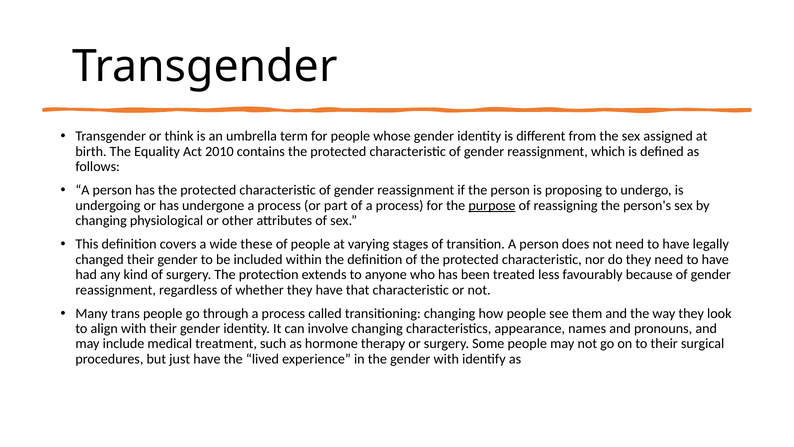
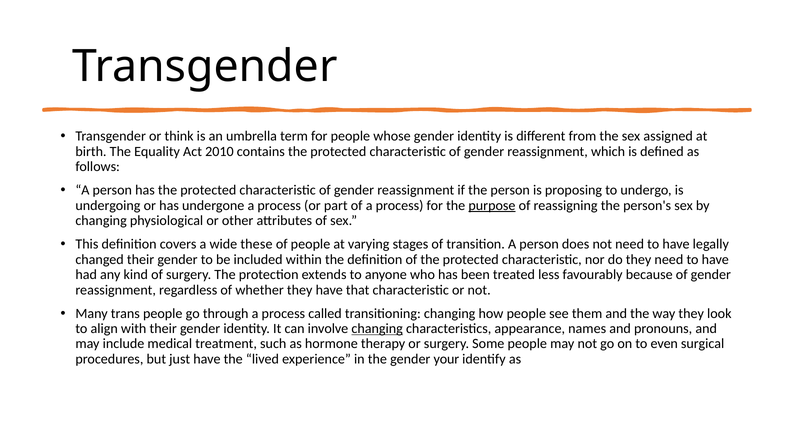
changing underline: none -> present (377, 328)
to their: their -> even (664, 344)
gender with: with -> your (446, 359)
